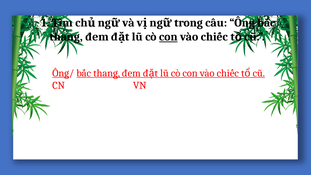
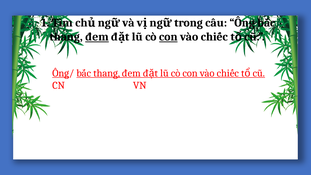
đem underline: none -> present (97, 37)
